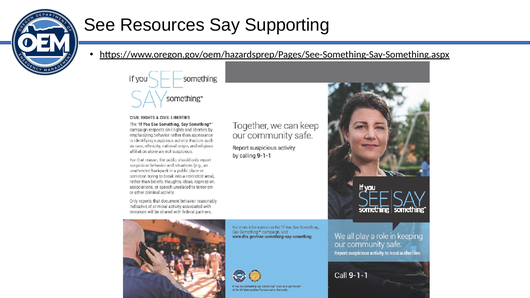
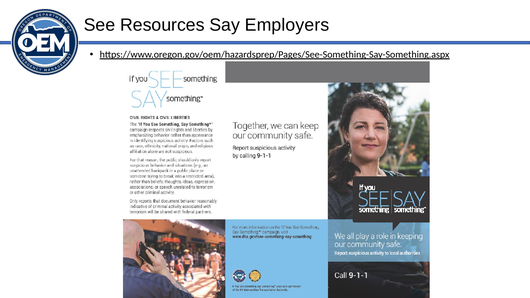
Supporting: Supporting -> Employers (287, 25)
